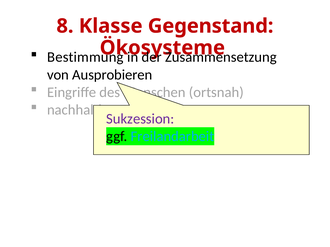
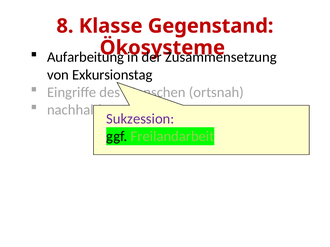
Bestimmung: Bestimmung -> Aufarbeitung (85, 57)
Ausprobieren: Ausprobieren -> Exkursionstag (112, 75)
Freilandarbeit colour: light blue -> light green (172, 137)
